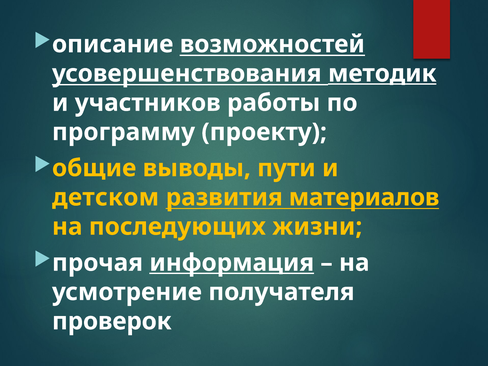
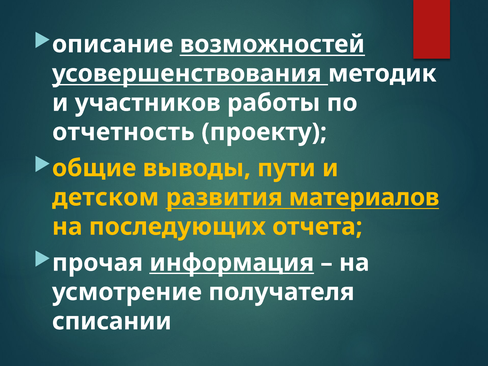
методик underline: present -> none (382, 74)
программу: программу -> отчетность (123, 132)
жизни: жизни -> отчета (317, 227)
проверок: проверок -> списании (112, 321)
